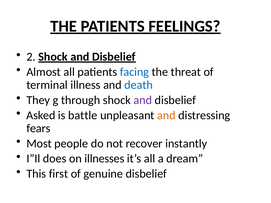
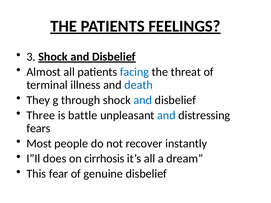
2: 2 -> 3 (31, 57)
and colour: purple -> blue (143, 100)
Asked: Asked -> Three (41, 115)
and colour: orange -> blue (166, 115)
illnesses: illnesses -> cirrhosis (104, 159)
first: first -> fear (59, 174)
